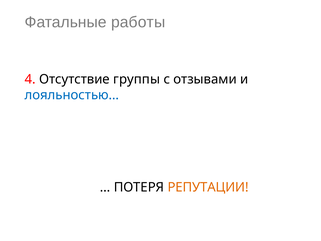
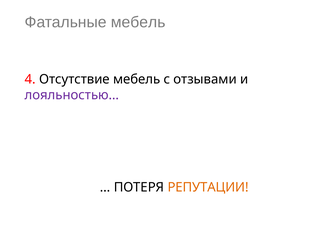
Фатальные работы: работы -> мебель (138, 22)
Отсутствие группы: группы -> мебель (137, 79)
лояльностью… colour: blue -> purple (72, 95)
